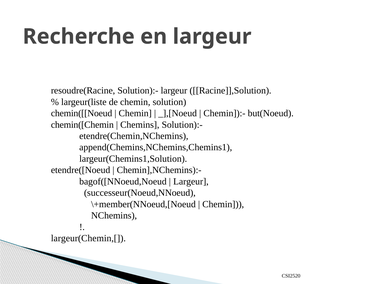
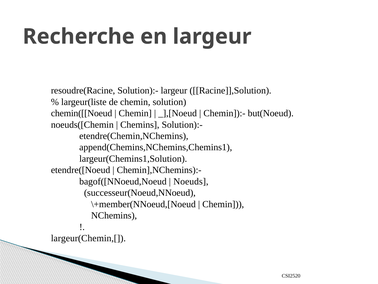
chemin([Chemin: chemin([Chemin -> noeuds([Chemin (82, 124)
Largeur: Largeur -> Noeuds (191, 181)
